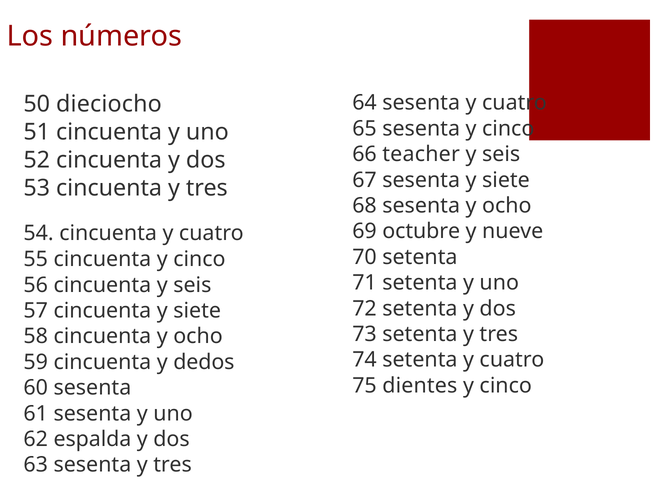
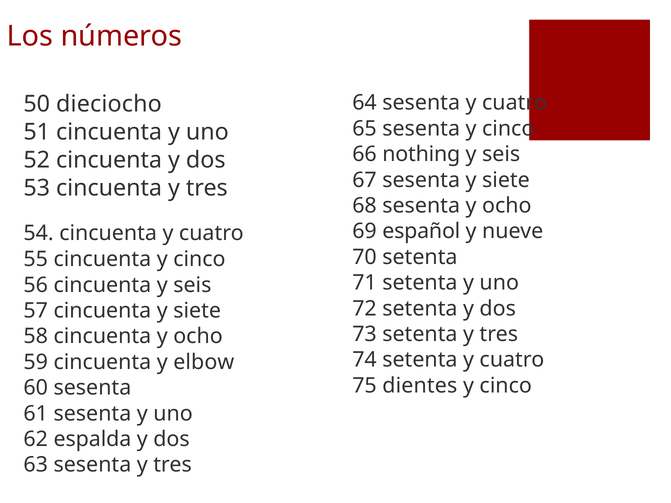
teacher: teacher -> nothing (421, 154)
octubre: octubre -> español (421, 231)
dedos: dedos -> elbow (204, 362)
